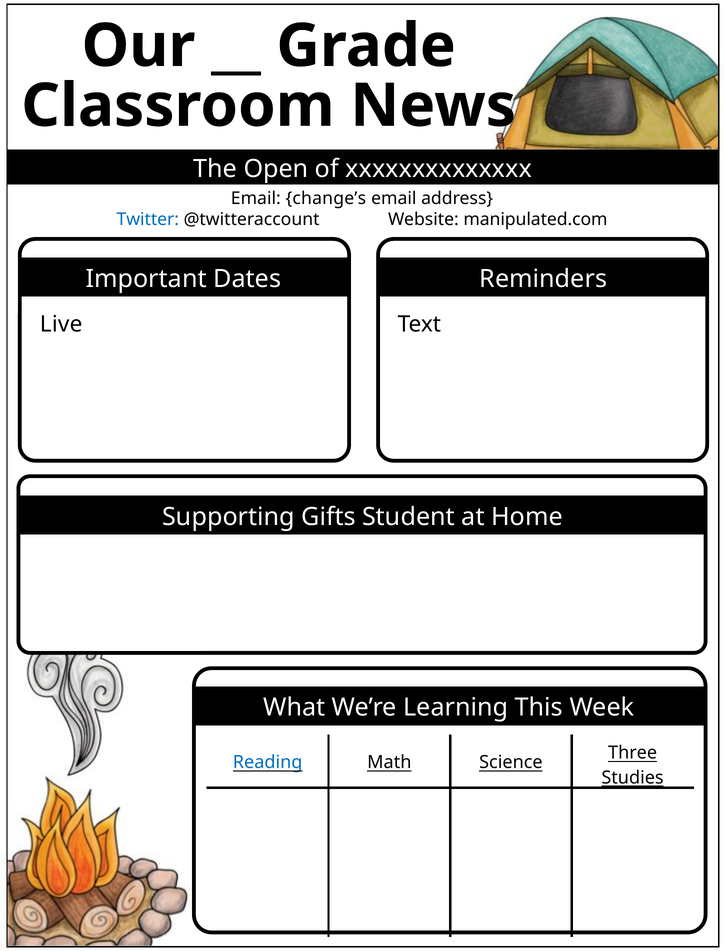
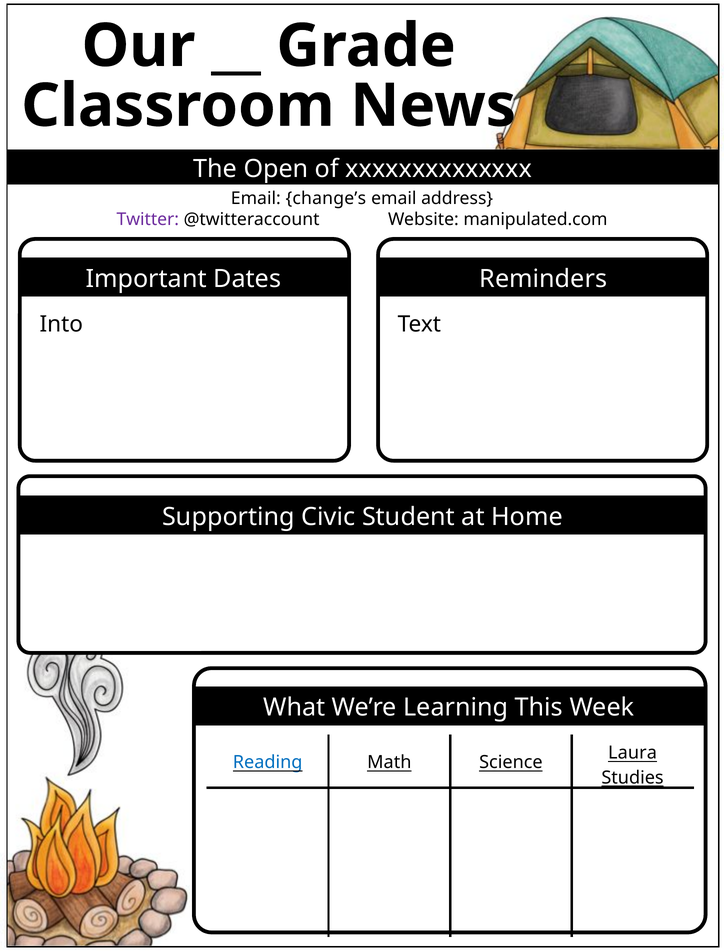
Twitter colour: blue -> purple (148, 219)
Live: Live -> Into (61, 324)
Gifts: Gifts -> Civic (328, 516)
Three: Three -> Laura (633, 752)
